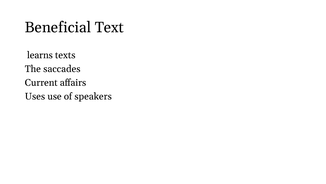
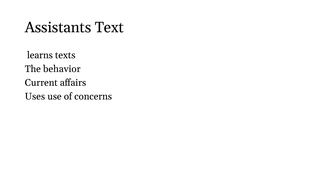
Beneficial: Beneficial -> Assistants (58, 27)
saccades: saccades -> behavior (62, 69)
speakers: speakers -> concerns (93, 96)
